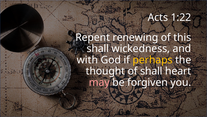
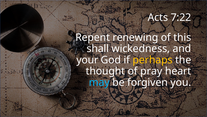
1:22: 1:22 -> 7:22 (181, 17)
with: with -> your (87, 60)
of shall: shall -> pray (151, 71)
may colour: pink -> light blue (99, 82)
